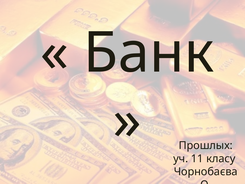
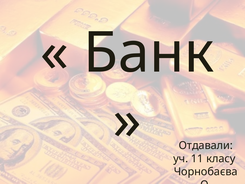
Прошлых: Прошлых -> Отдавали (206, 145)
